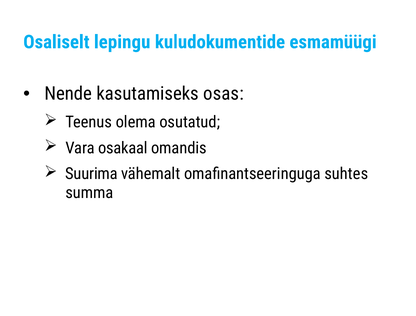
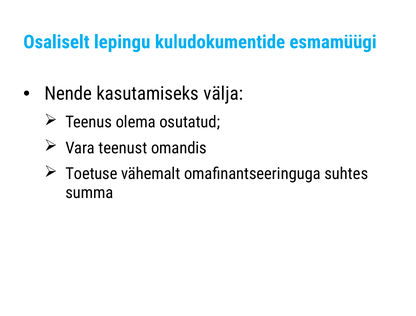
osas: osas -> välja (223, 94)
osakaal: osakaal -> teenust (123, 148)
Suurima: Suurima -> Toetuse (91, 174)
